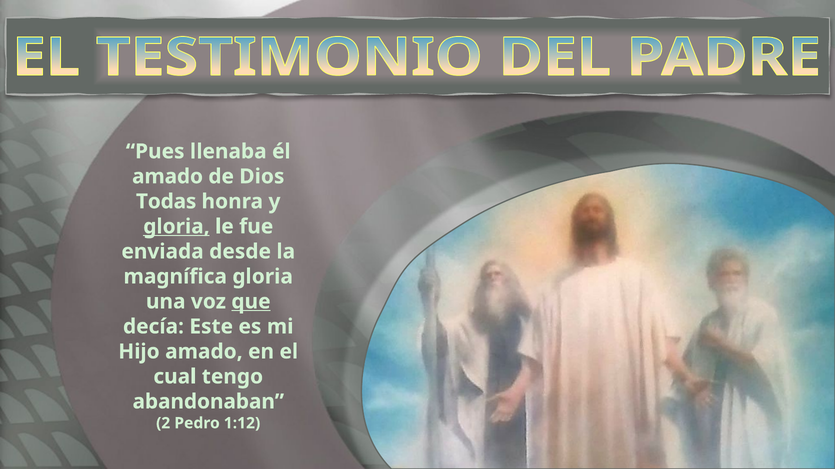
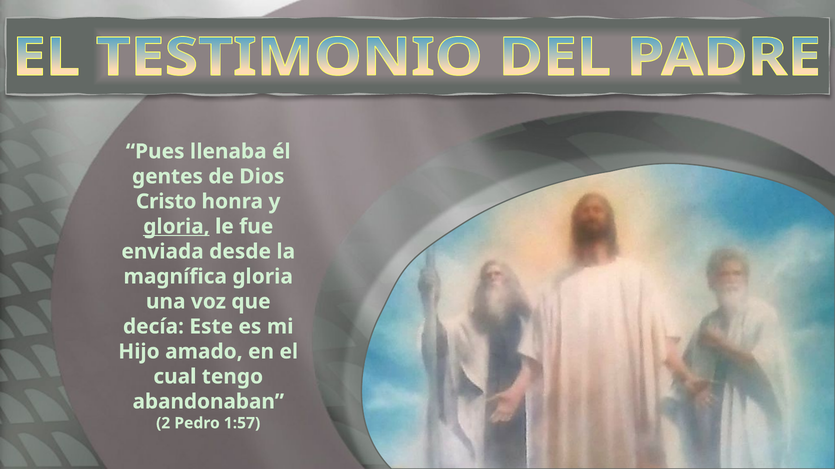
amado: amado -> gentes (167, 177)
Todas: Todas -> Cristo (166, 202)
que underline: present -> none (251, 302)
1:12: 1:12 -> 1:57 (242, 424)
